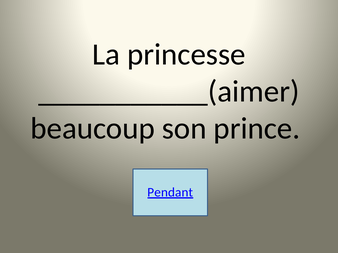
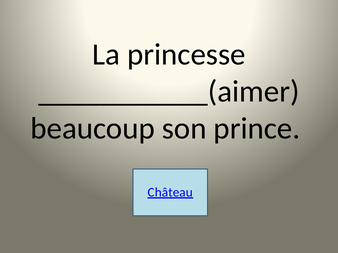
Pendant: Pendant -> Château (170, 193)
